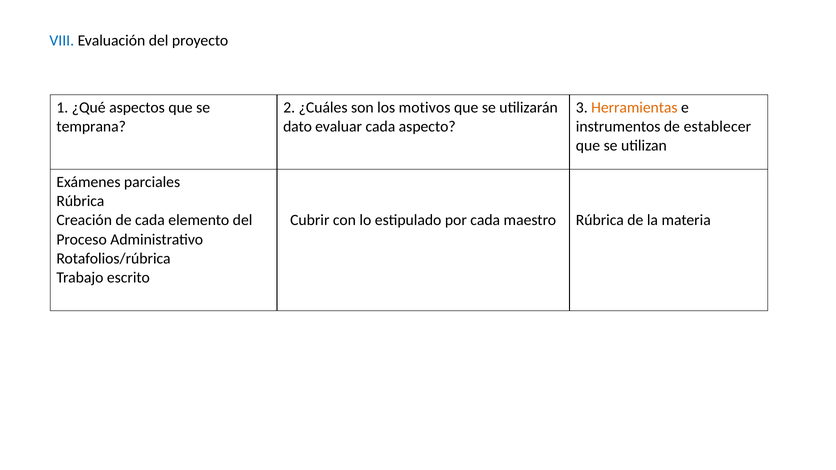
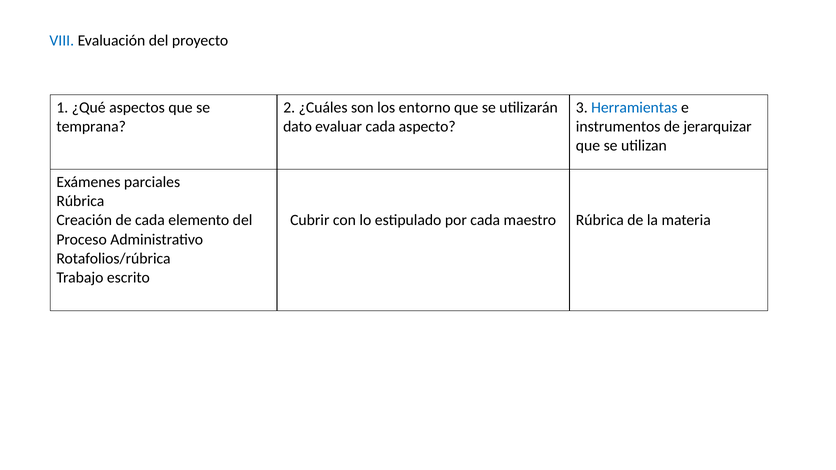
motivos: motivos -> entorno (425, 108)
Herramientas colour: orange -> blue (634, 108)
establecer: establecer -> jerarquizar (718, 127)
